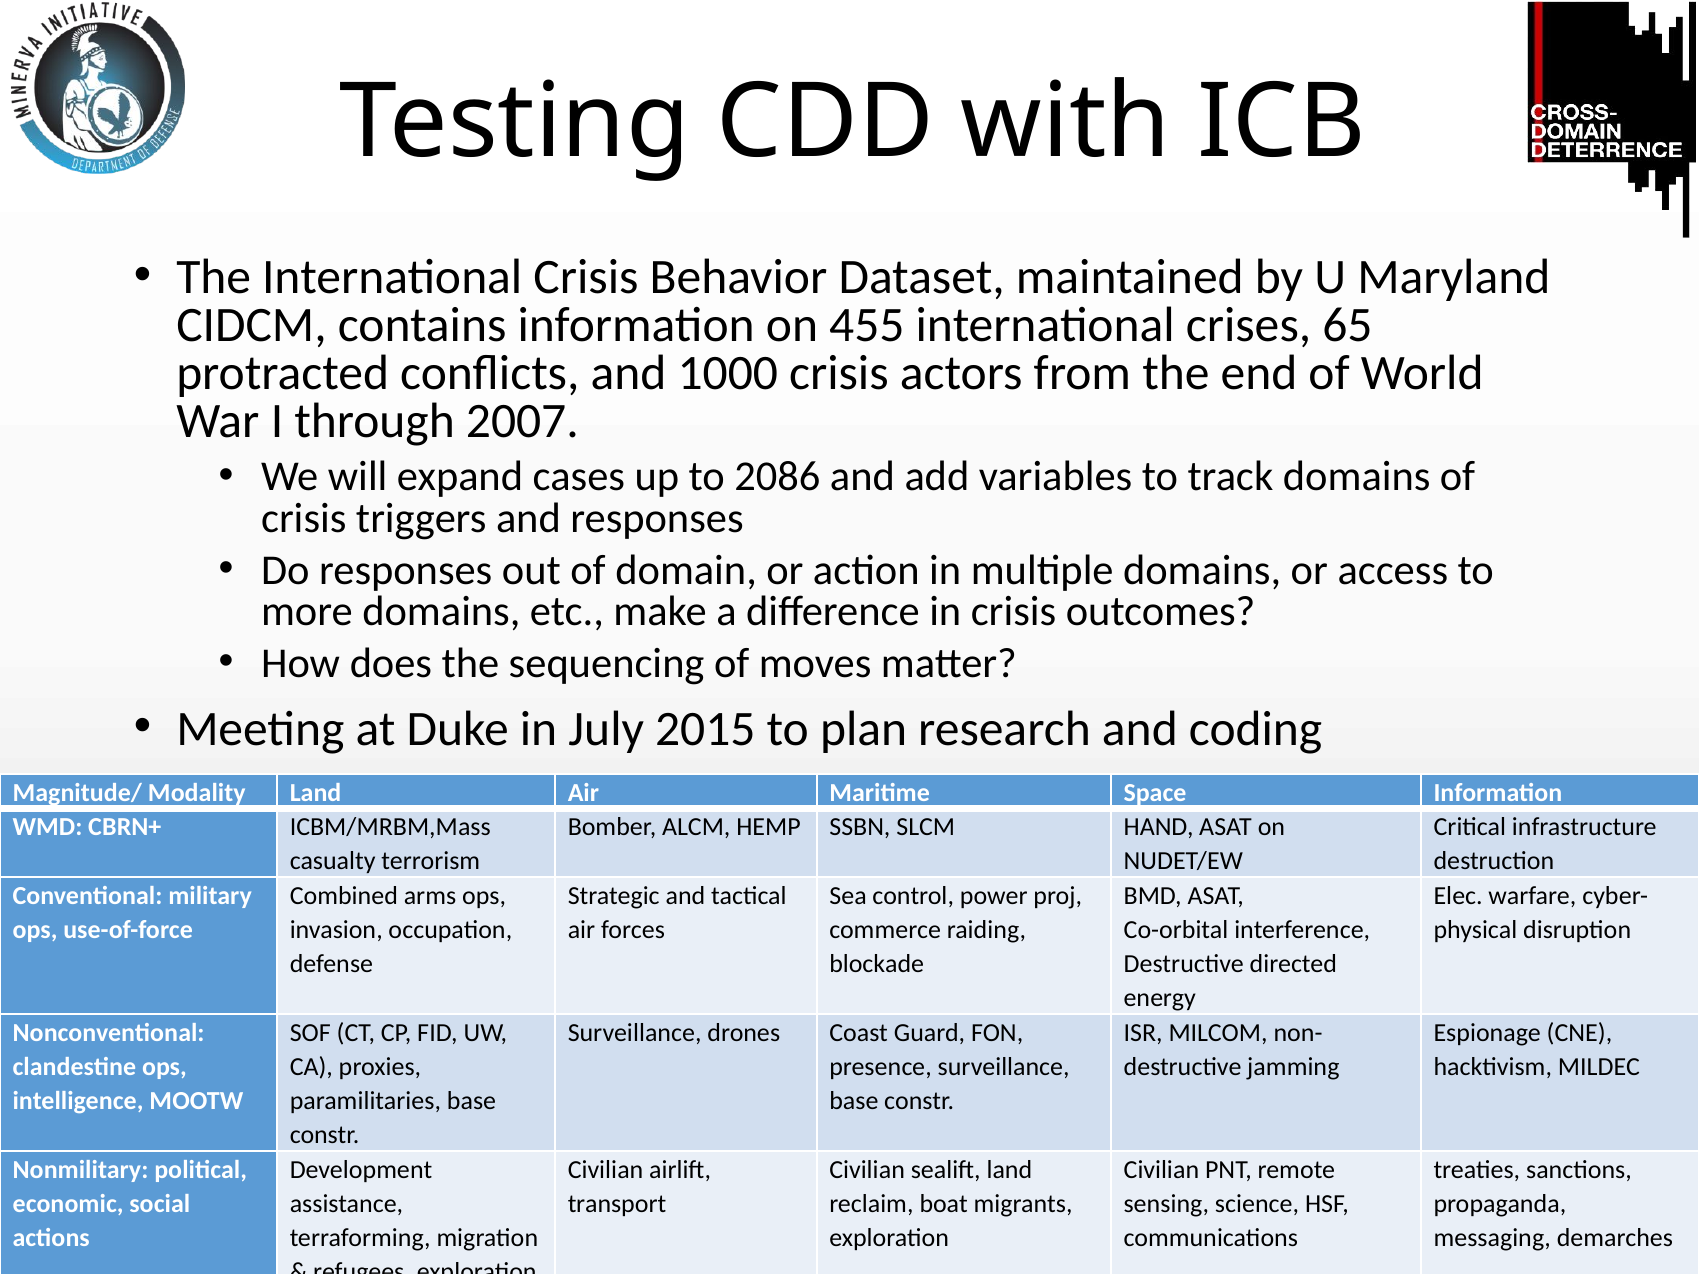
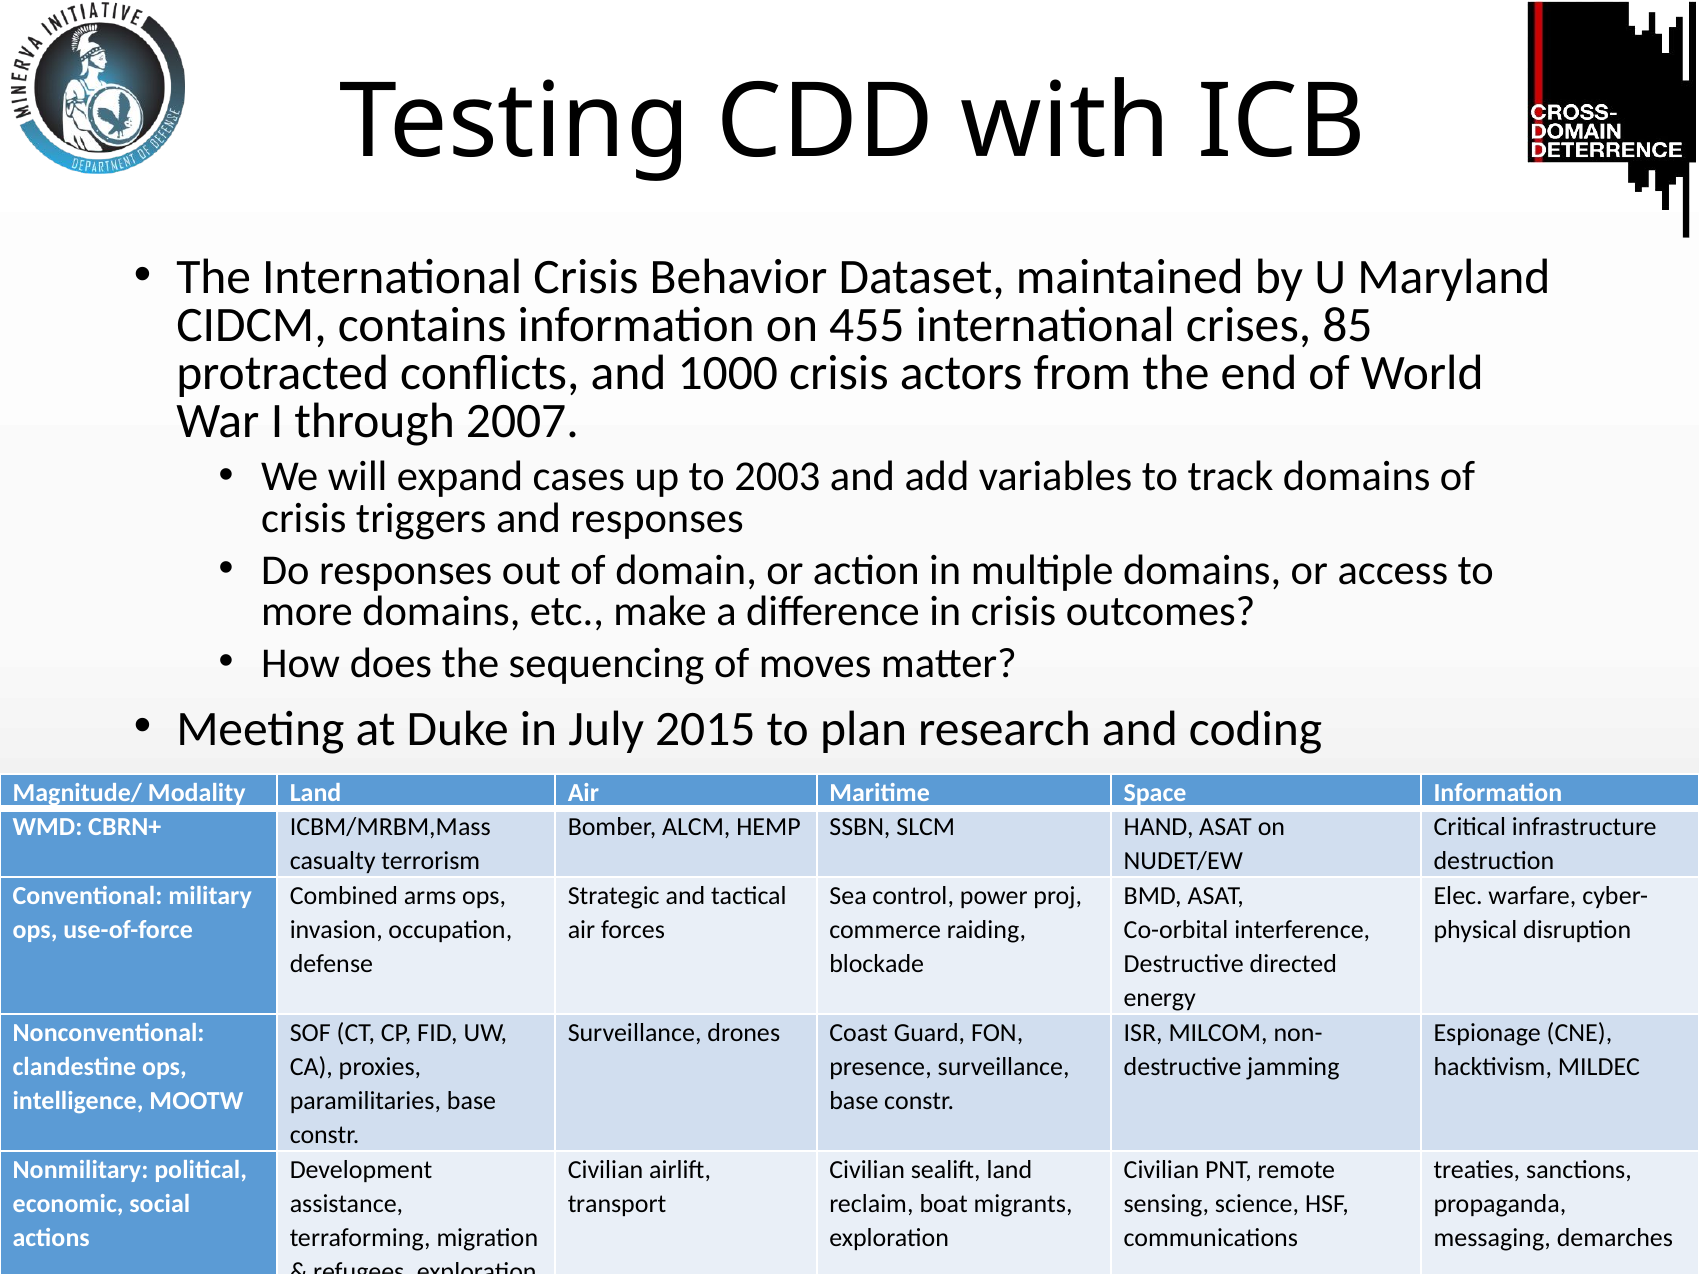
65: 65 -> 85 (1347, 325)
2086: 2086 -> 2003 (777, 477)
